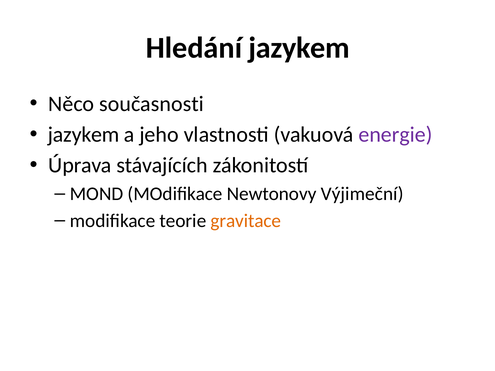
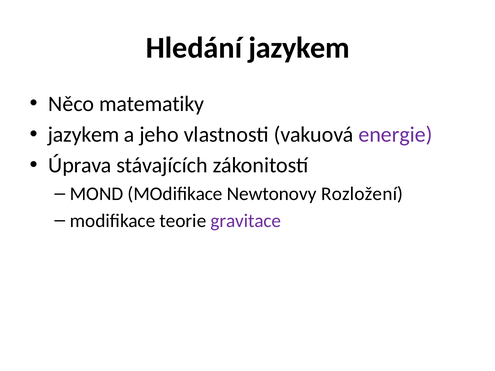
současnosti: současnosti -> matematiky (152, 104)
Výjimeční: Výjimeční -> Rozložení (362, 194)
gravitace colour: orange -> purple (246, 221)
